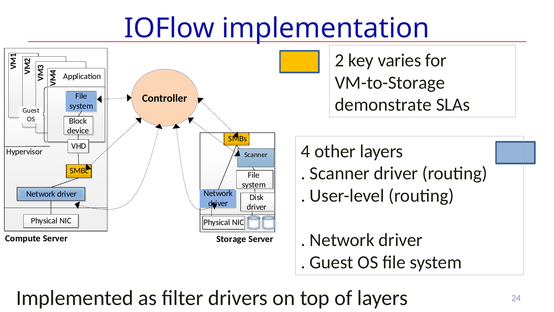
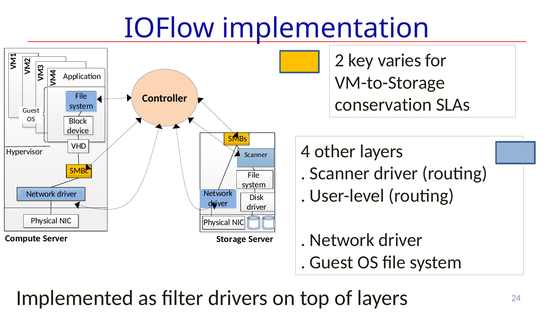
demonstrate: demonstrate -> conservation (383, 105)
